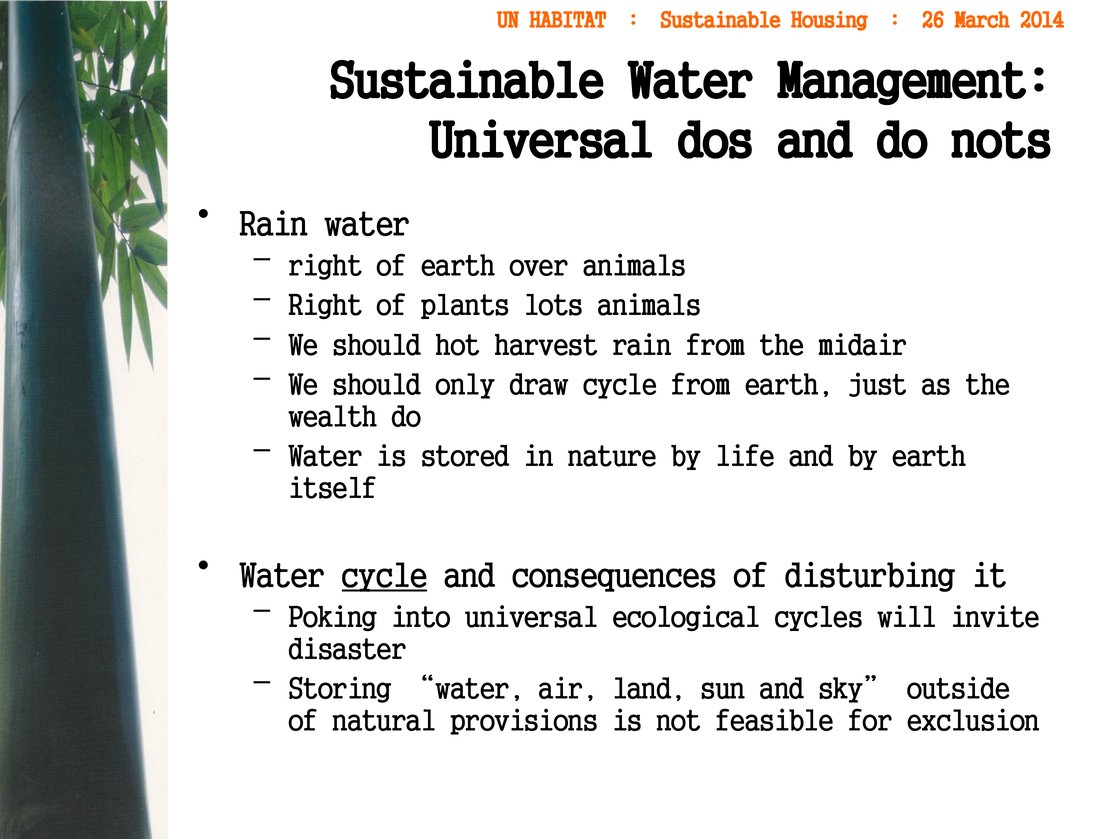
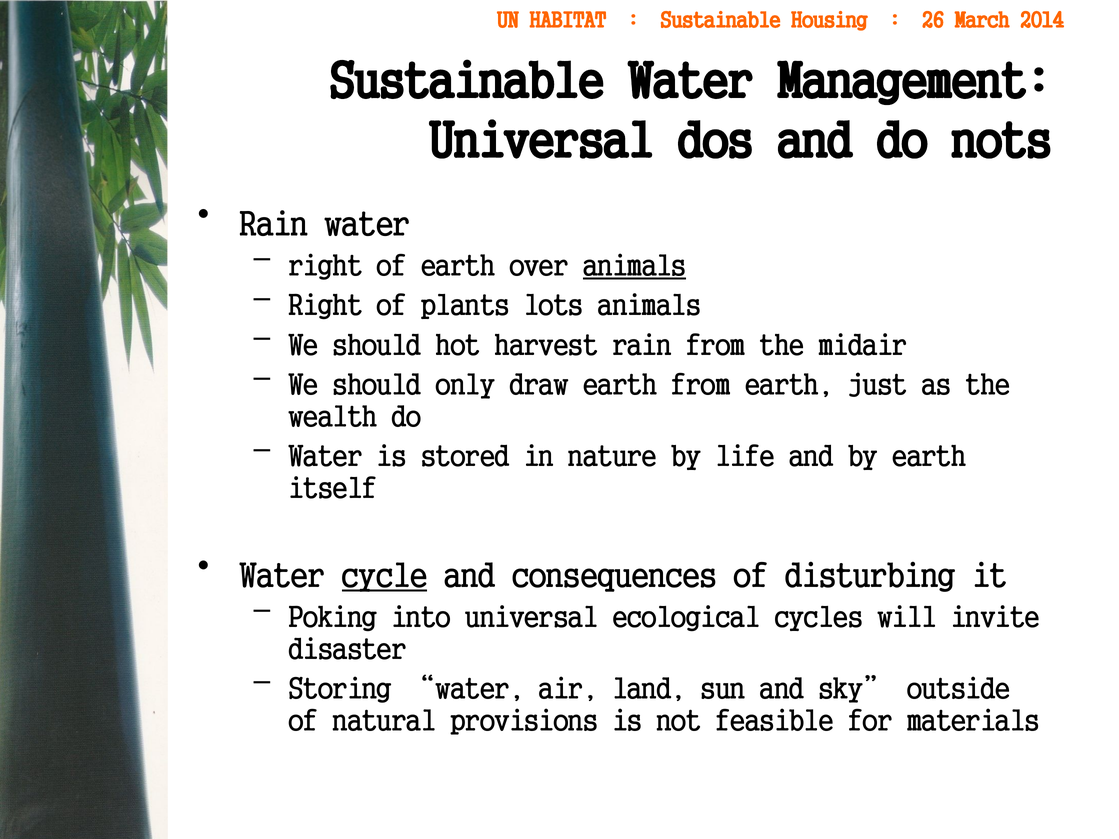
animals underline: none -> present (635, 266)
draw cycle: cycle -> earth (620, 385)
exclusion: exclusion -> materials (973, 721)
